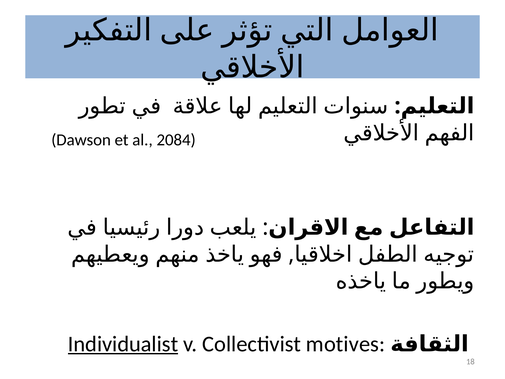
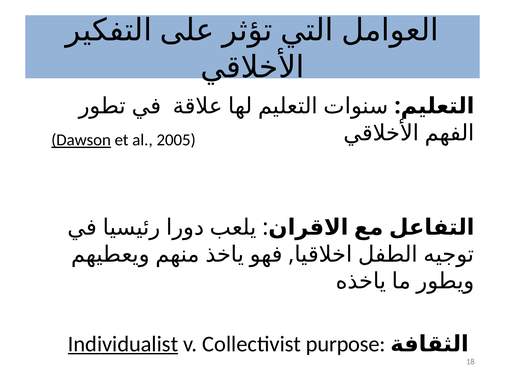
Dawson underline: none -> present (81, 140)
2084: 2084 -> 2005 (176, 140)
motives: motives -> purpose (346, 344)
